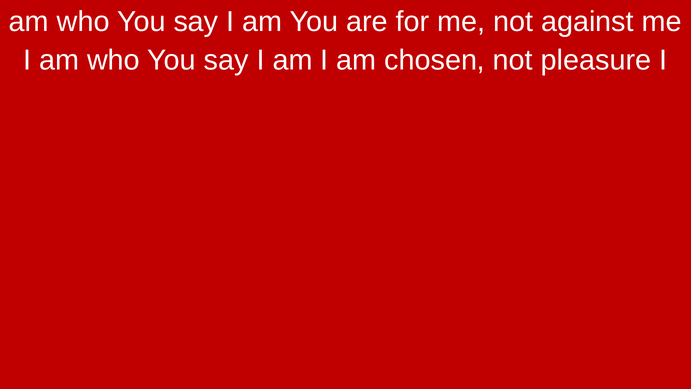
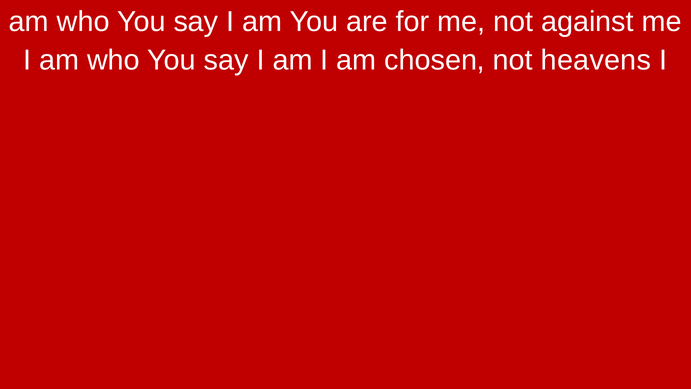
pleasure: pleasure -> heavens (596, 60)
